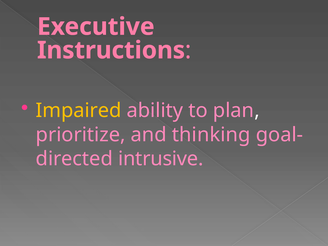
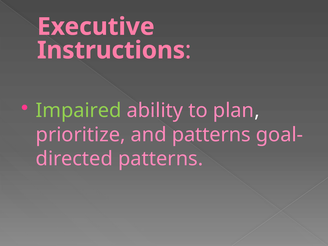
Impaired colour: yellow -> light green (79, 111)
and thinking: thinking -> patterns (211, 135)
intrusive: intrusive -> patterns (161, 159)
